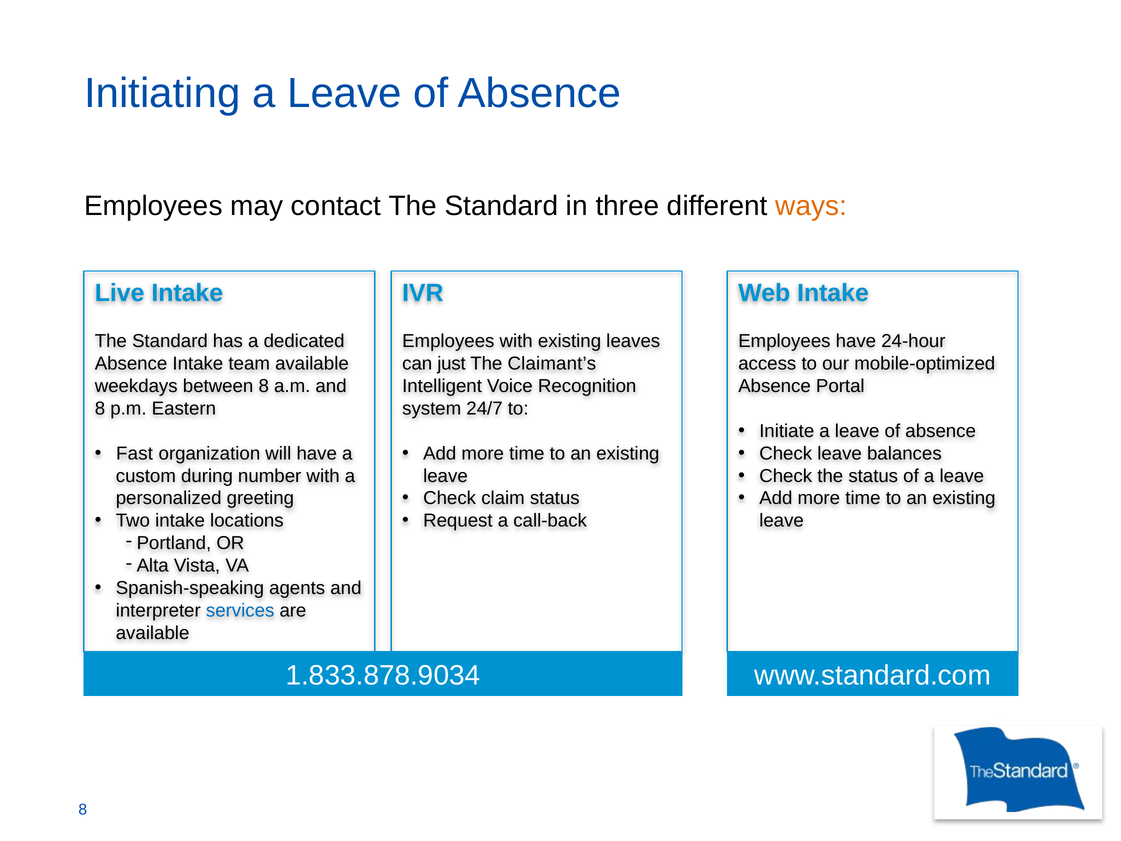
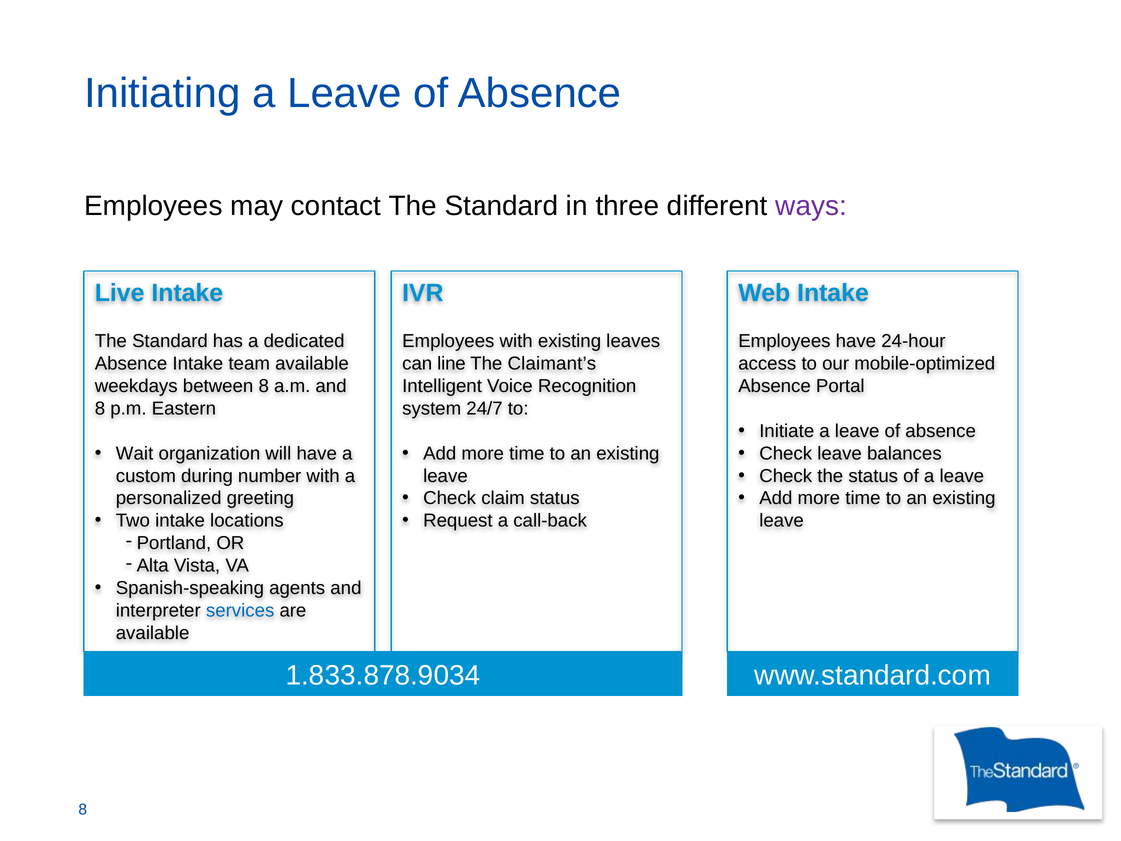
ways colour: orange -> purple (811, 206)
just: just -> line (451, 364)
Fast: Fast -> Wait (135, 453)
